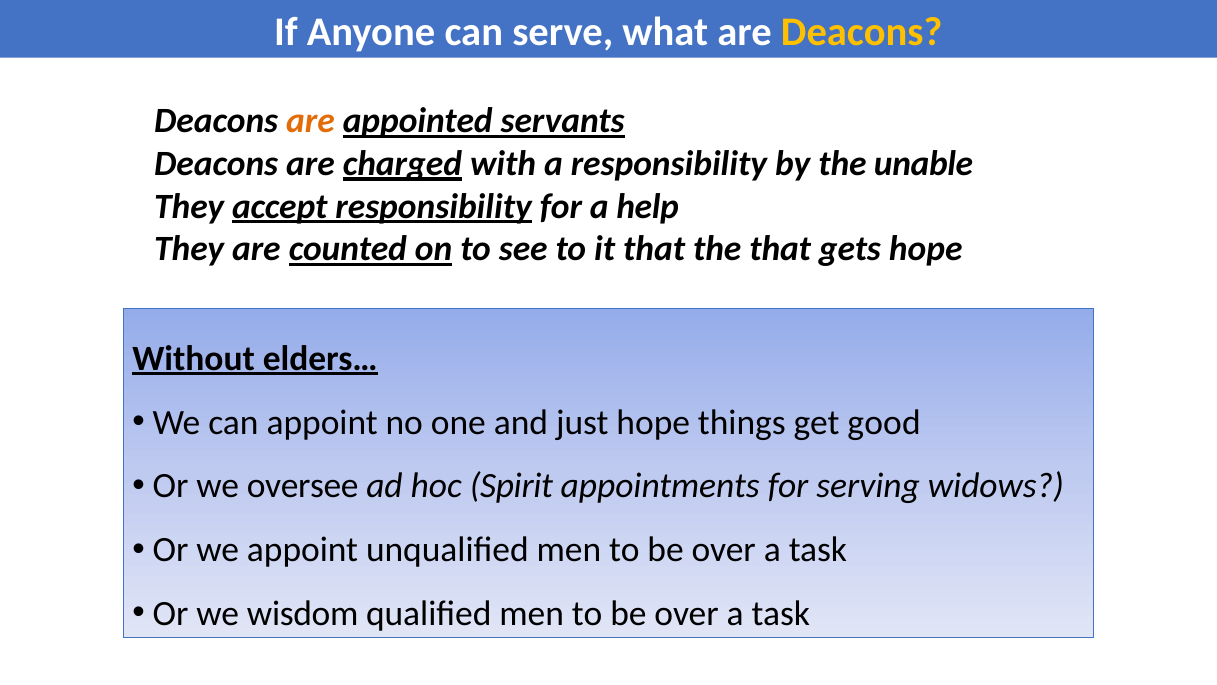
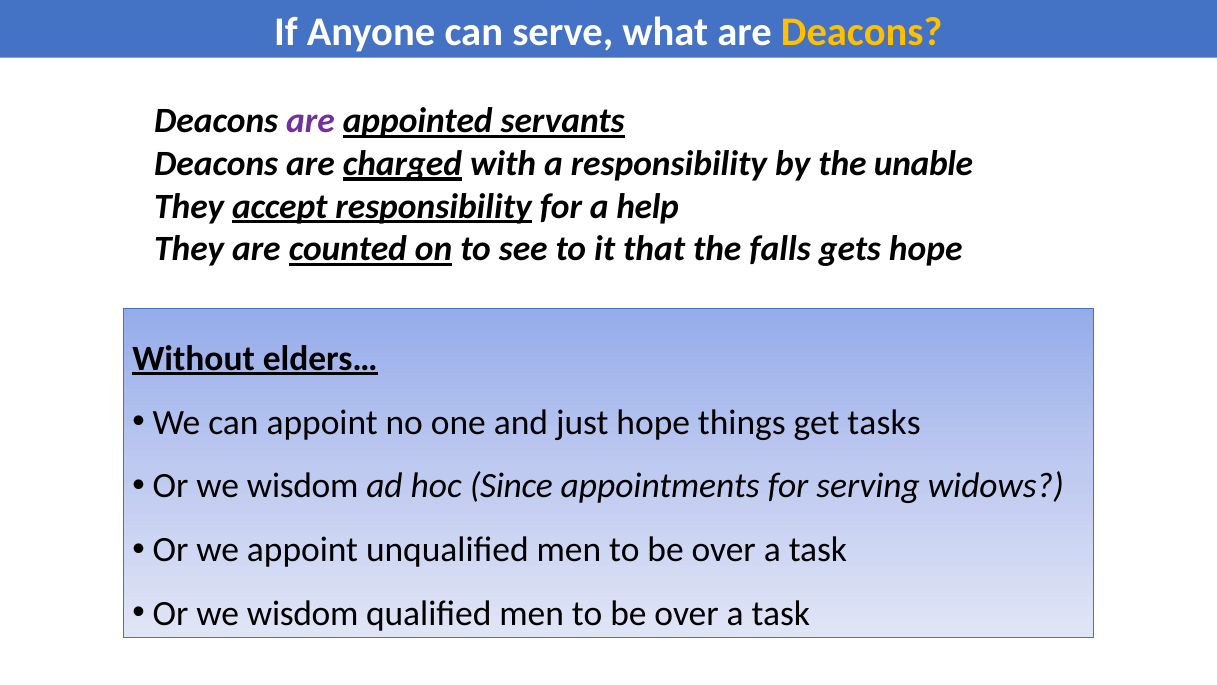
are colour: orange -> purple (310, 121)
the that: that -> falls (780, 249)
good: good -> tasks (884, 422)
oversee: oversee -> wisdom (303, 486)
Spirit: Spirit -> Since (511, 486)
